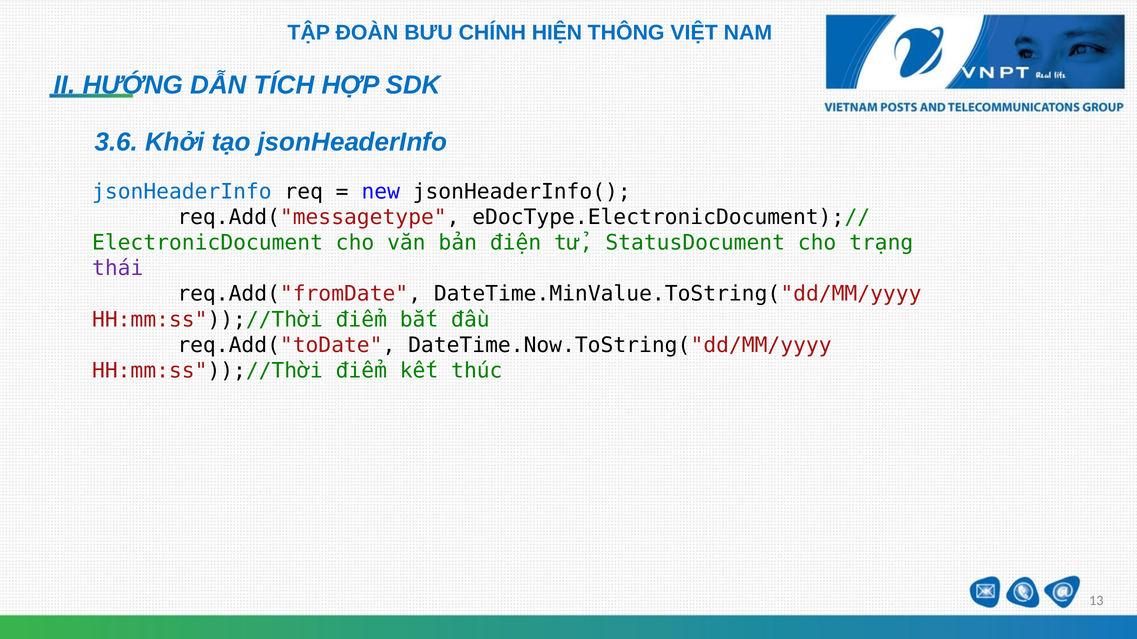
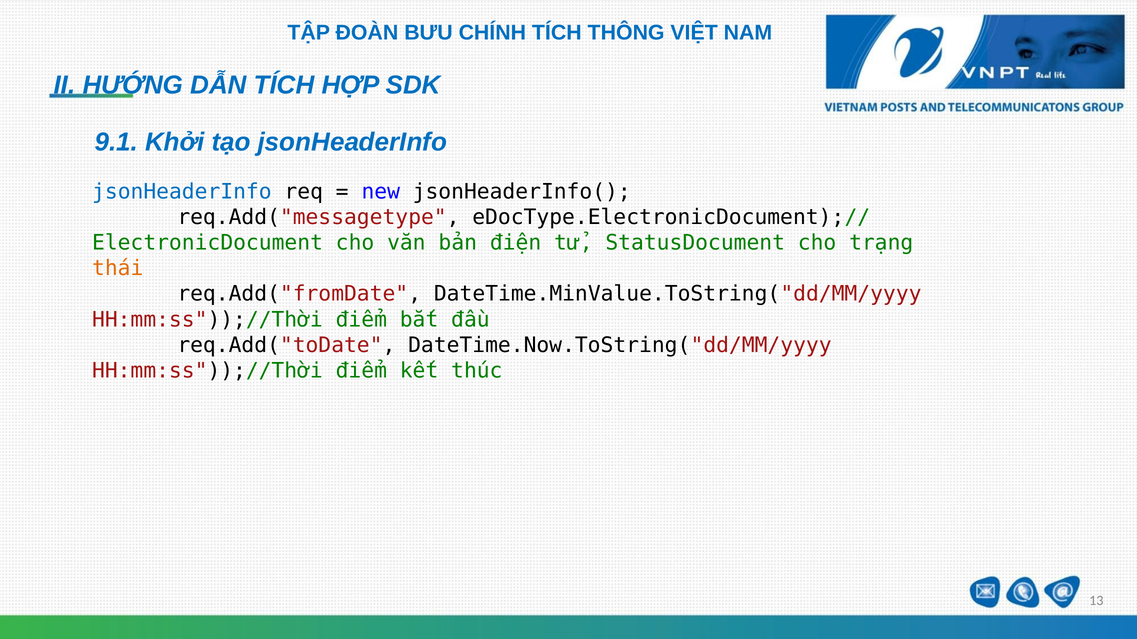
CHÍNH HIỆN: HIỆN -> TÍCH (557, 33)
3.6: 3.6 -> 9.1 (116, 142)
thái colour: purple -> orange (118, 269)
